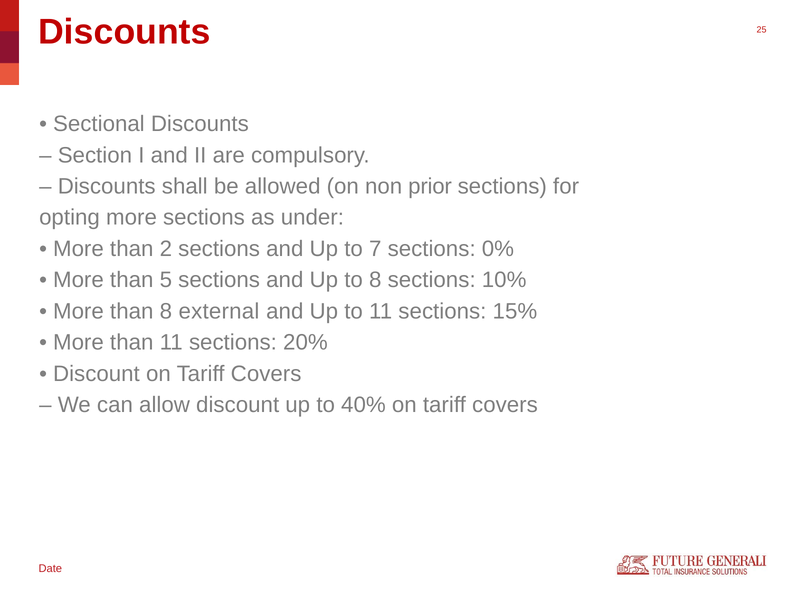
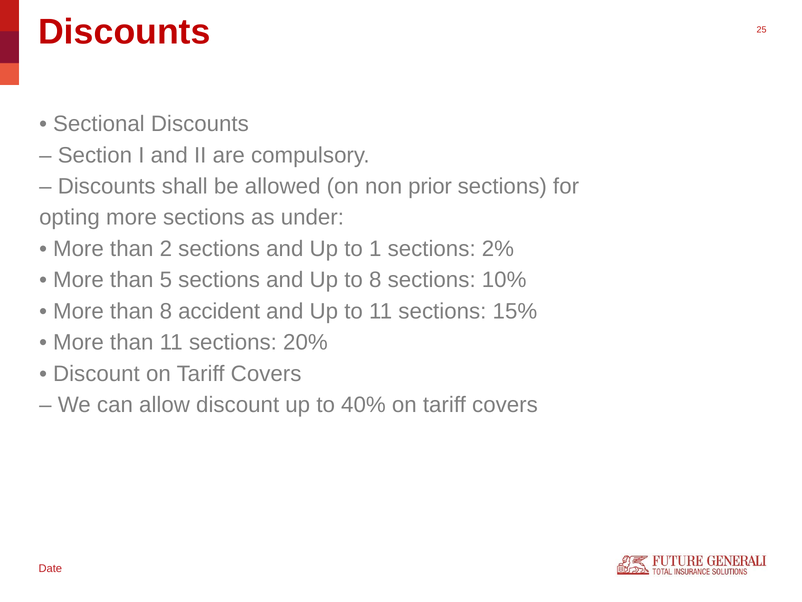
7: 7 -> 1 (375, 249)
0%: 0% -> 2% (498, 249)
external: external -> accident (219, 311)
